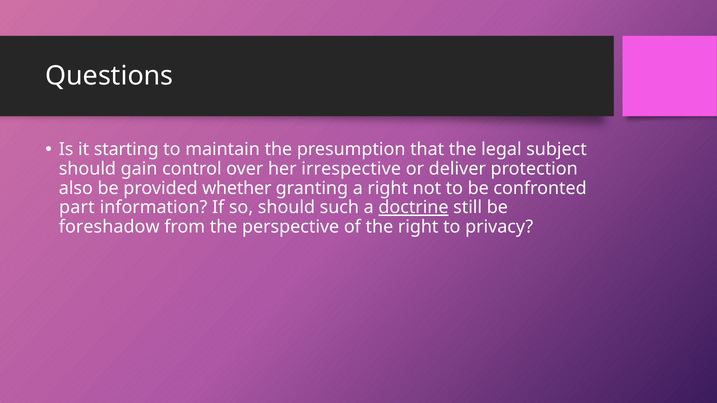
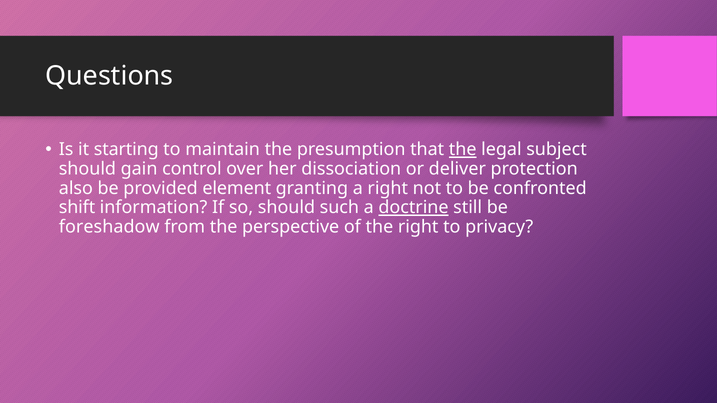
the underline: none -> present (463, 150)
irrespective: irrespective -> dissociation (351, 169)
whether: whether -> element (237, 188)
part: part -> shift (77, 208)
